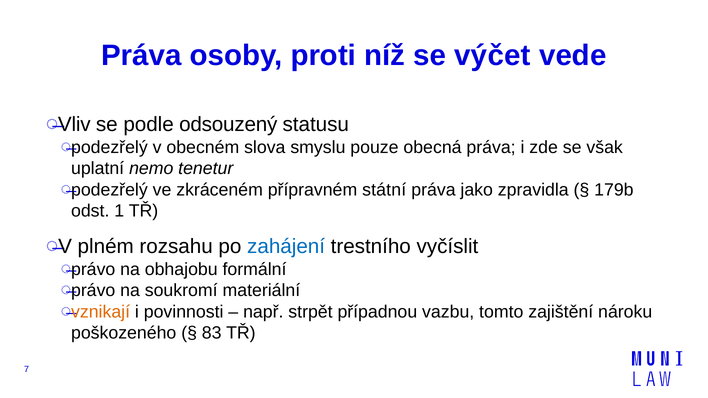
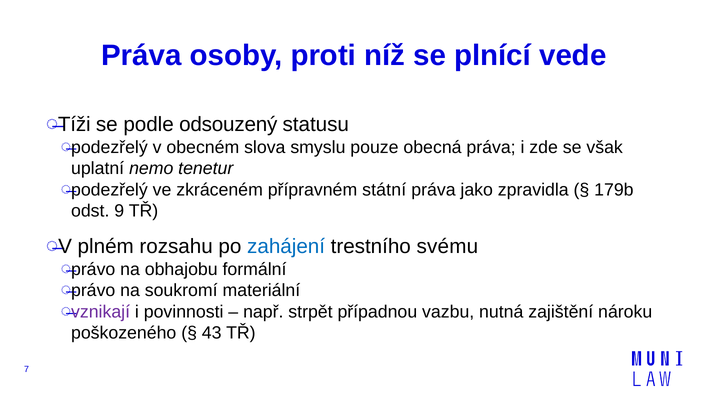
výčet: výčet -> plnící (493, 56)
Vliv: Vliv -> Tíži (74, 124)
1: 1 -> 9 (119, 211)
vyčíslit: vyčíslit -> svému (447, 247)
vznikají colour: orange -> purple (101, 312)
tomto: tomto -> nutná (501, 312)
83: 83 -> 43 (212, 333)
